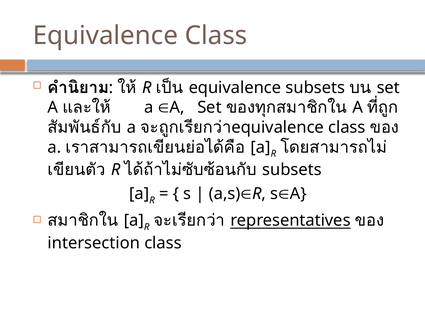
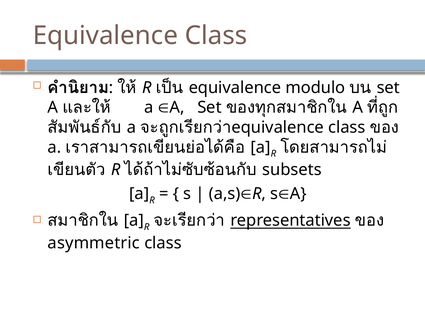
equivalence subsets: subsets -> modulo (315, 88)
intersection: intersection -> asymmetric (94, 243)
